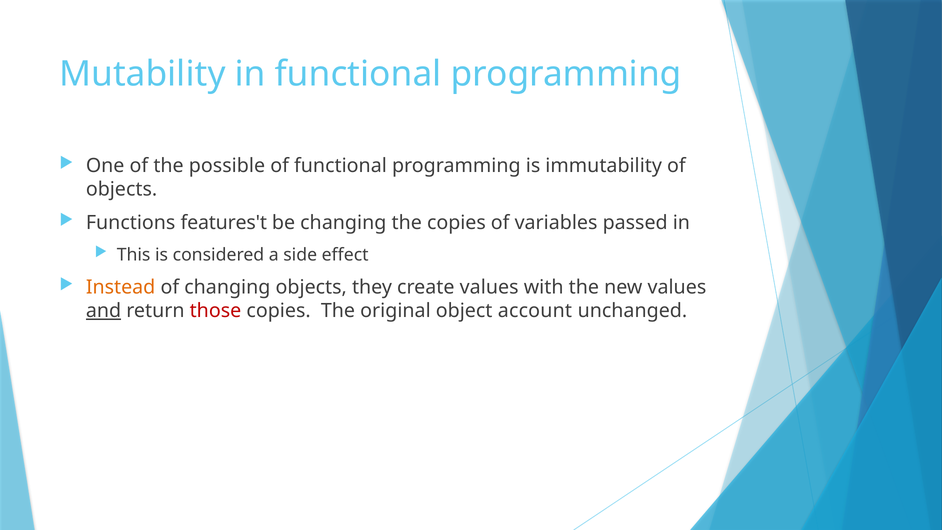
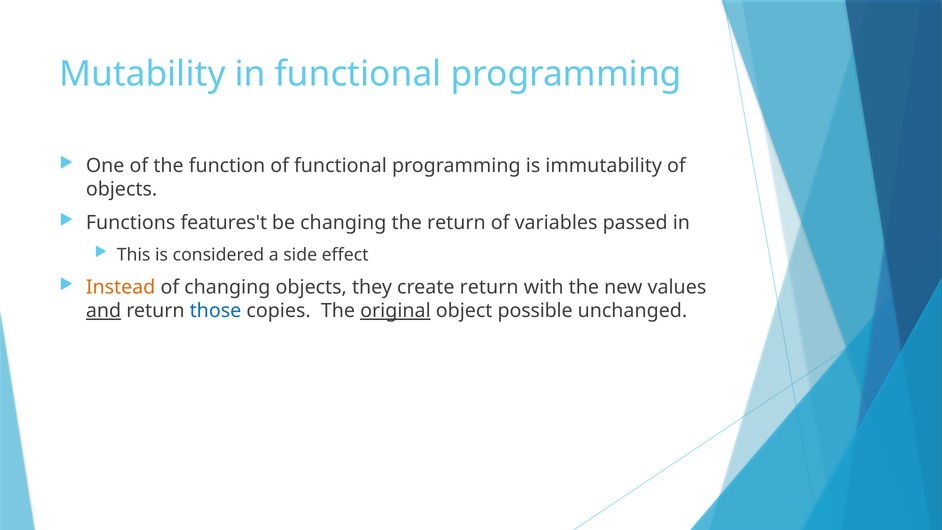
possible: possible -> function (227, 166)
the copies: copies -> return (456, 223)
create values: values -> return (489, 287)
those colour: red -> blue (215, 311)
original underline: none -> present (395, 311)
account: account -> possible (535, 311)
